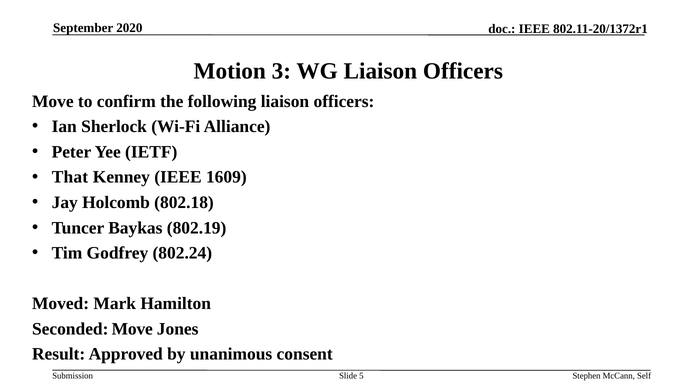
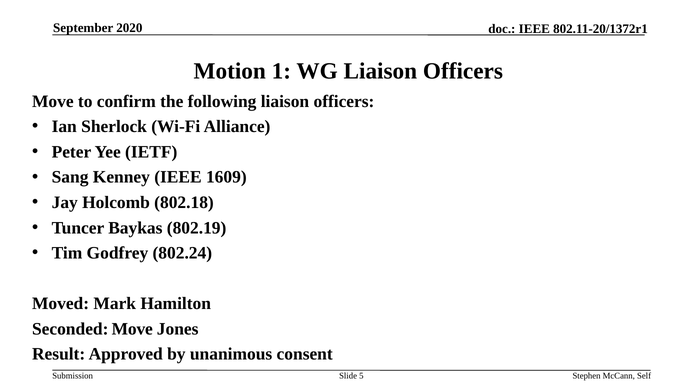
3: 3 -> 1 (281, 71)
That: That -> Sang (70, 177)
